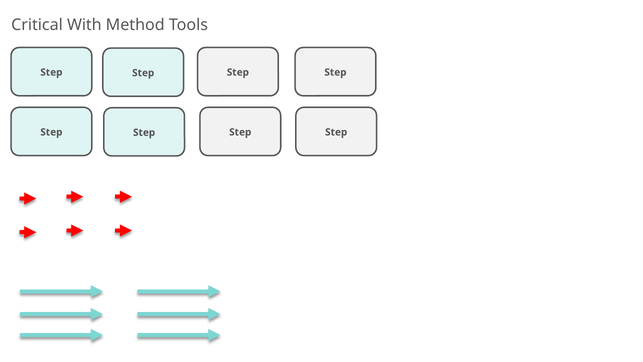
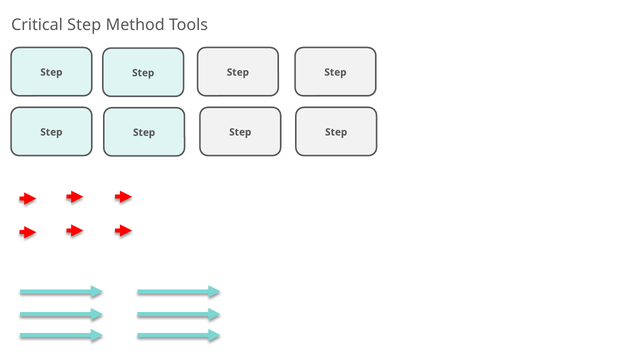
Critical With: With -> Step (84, 25)
